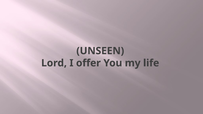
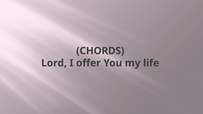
UNSEEN: UNSEEN -> CHORDS (100, 51)
